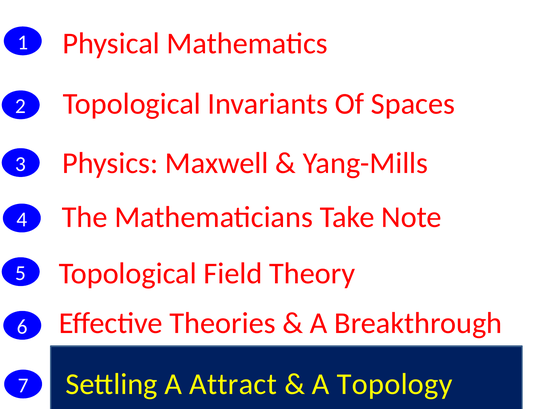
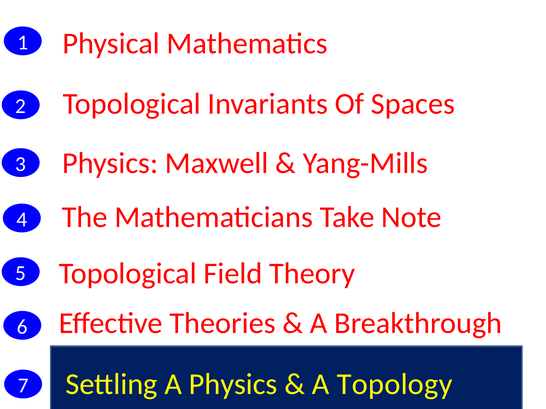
A Attract: Attract -> Physics (233, 385)
